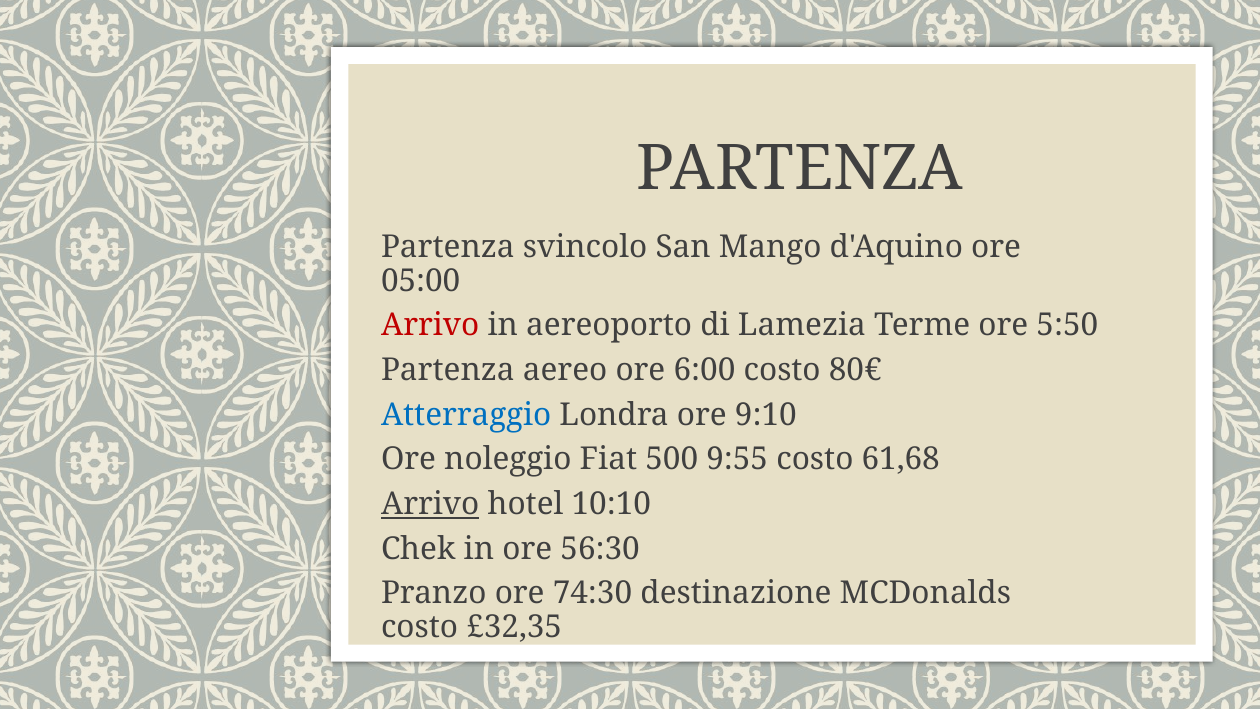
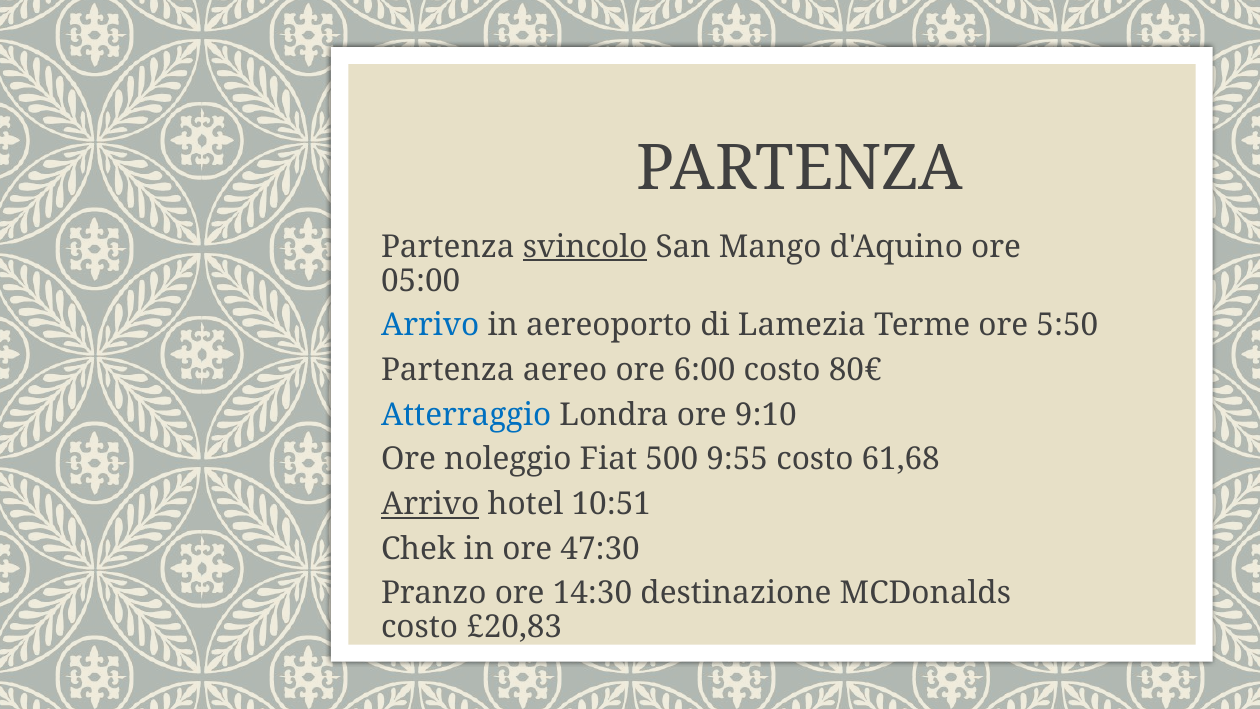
svincolo underline: none -> present (585, 247)
Arrivo colour: red -> blue (430, 325)
10:10: 10:10 -> 10:51 (611, 504)
56:30: 56:30 -> 47:30 (600, 549)
74:30: 74:30 -> 14:30 (592, 593)
£32,35: £32,35 -> £20,83 (514, 627)
